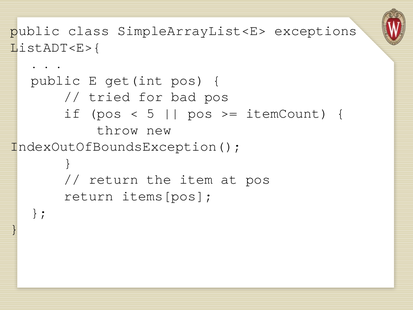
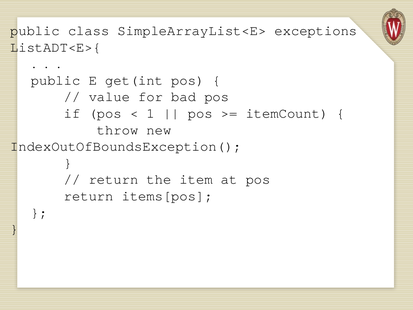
tried: tried -> value (109, 97)
5: 5 -> 1 (151, 113)
